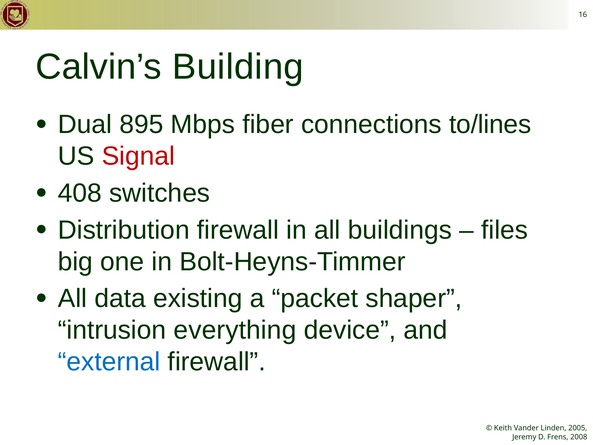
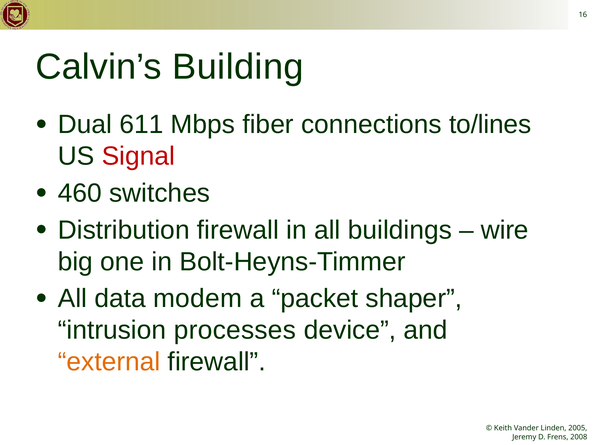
895: 895 -> 611 (141, 124)
408: 408 -> 460 (80, 193)
files: files -> wire (505, 230)
existing: existing -> modem (198, 298)
everything: everything -> processes (235, 330)
external colour: blue -> orange (109, 362)
